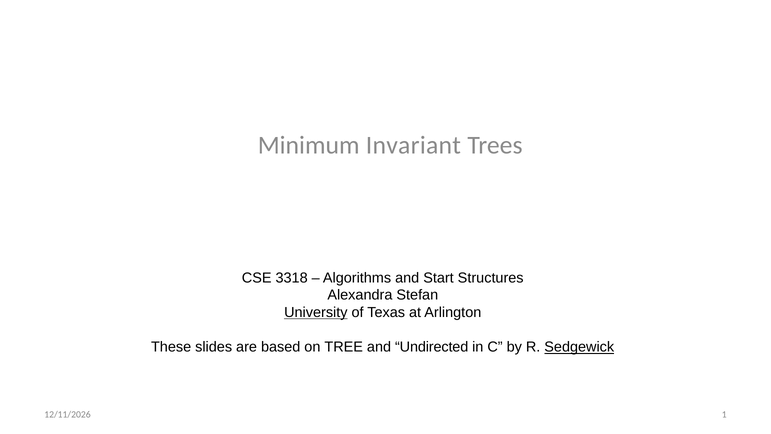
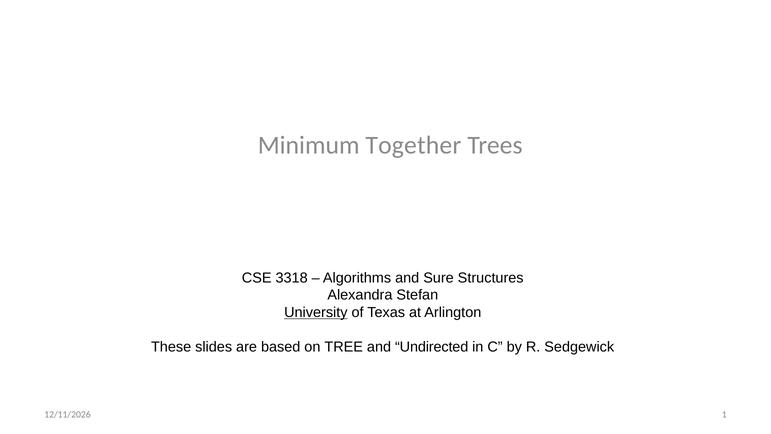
Invariant: Invariant -> Together (413, 145)
Start: Start -> Sure (438, 278)
Sedgewick underline: present -> none (579, 347)
